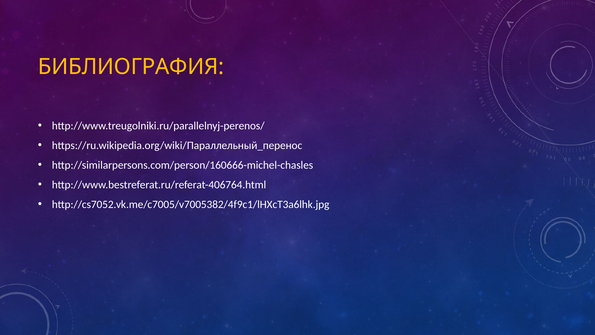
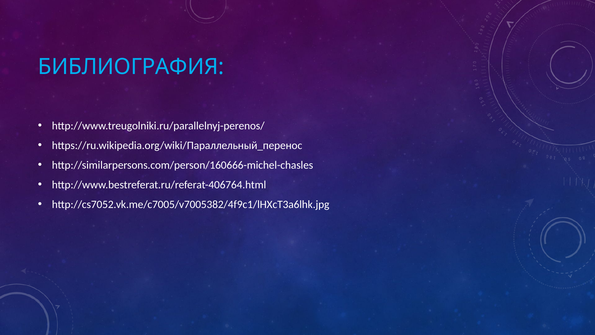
БИБЛИОГРАФИЯ colour: yellow -> light blue (131, 67)
